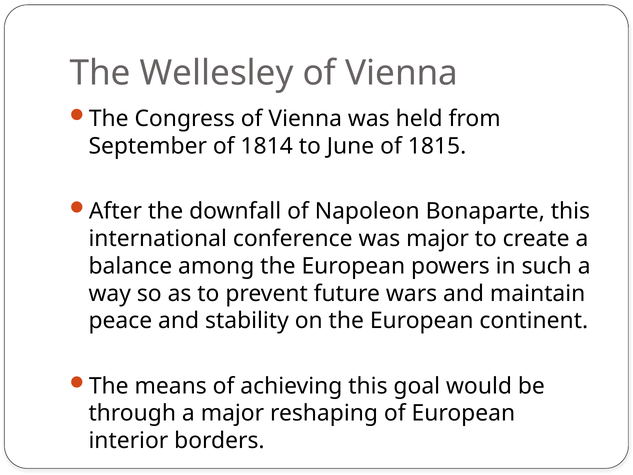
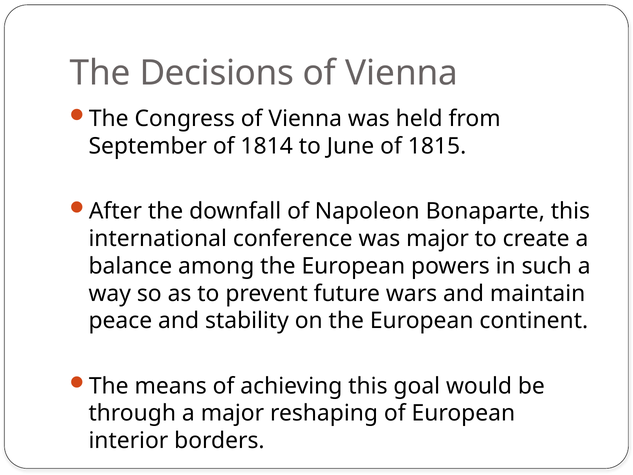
Wellesley: Wellesley -> Decisions (217, 73)
